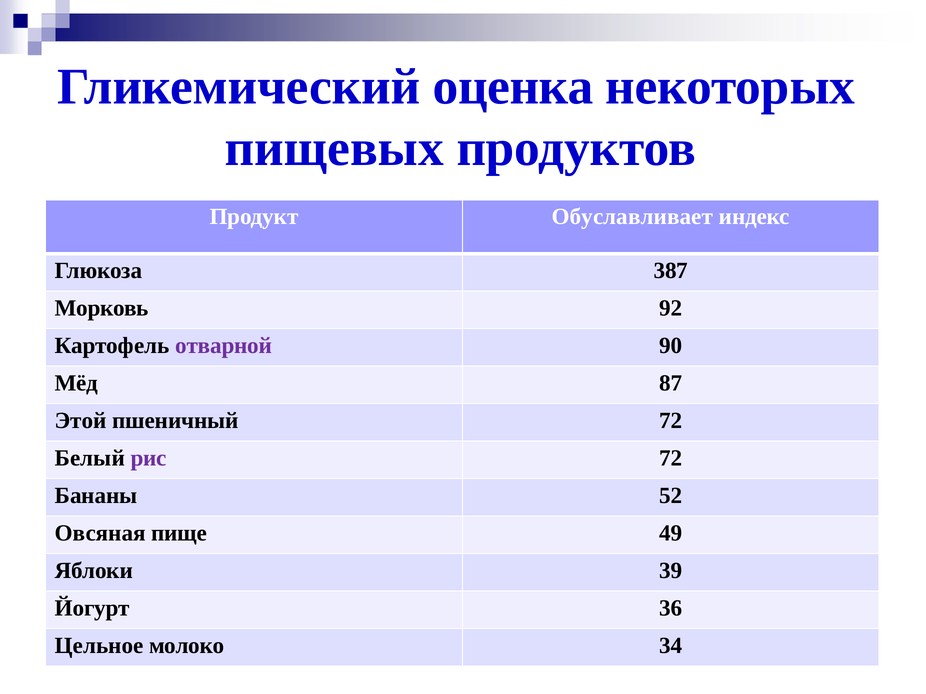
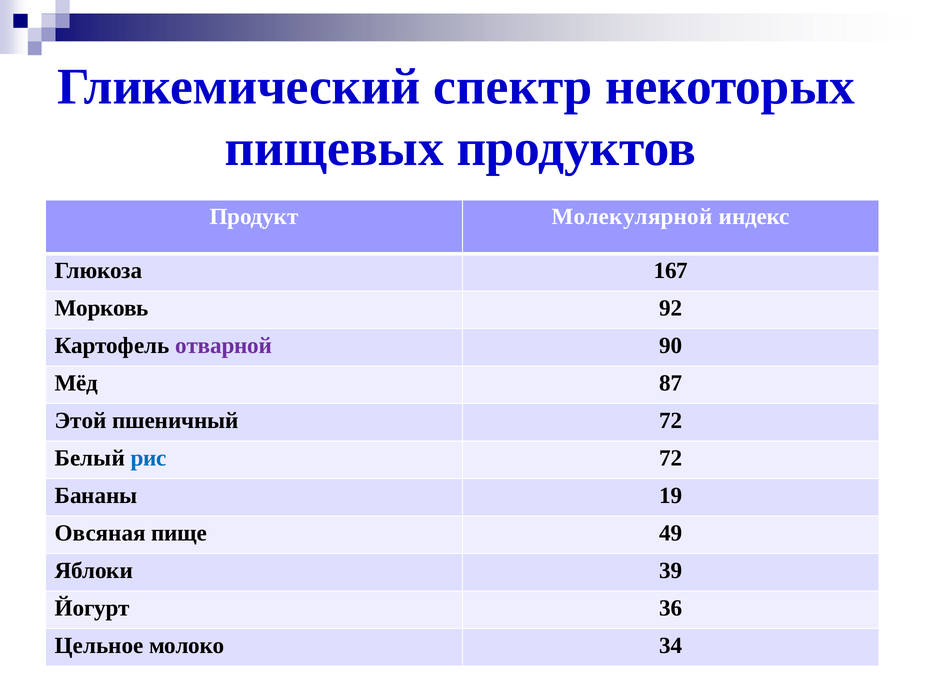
оценка: оценка -> спектр (513, 87)
Обуславливает: Обуславливает -> Молекулярной (632, 217)
387: 387 -> 167 (671, 271)
рис colour: purple -> blue (149, 458)
52: 52 -> 19 (671, 496)
